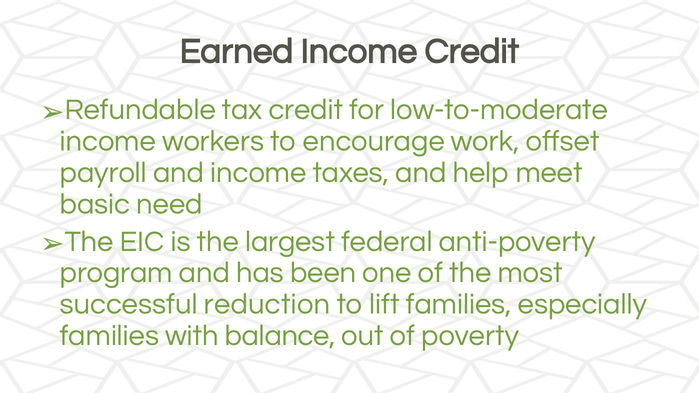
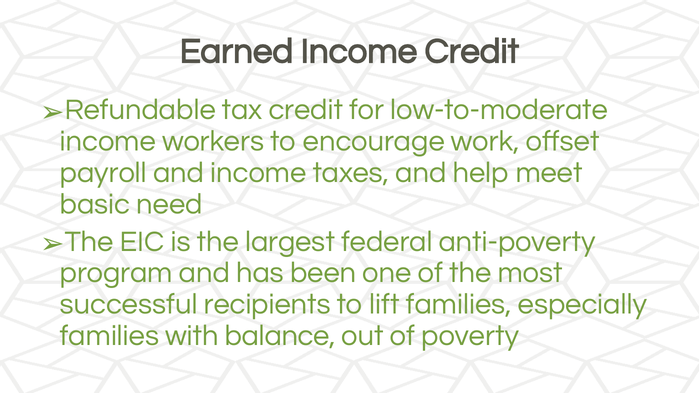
reduction: reduction -> recipients (267, 304)
